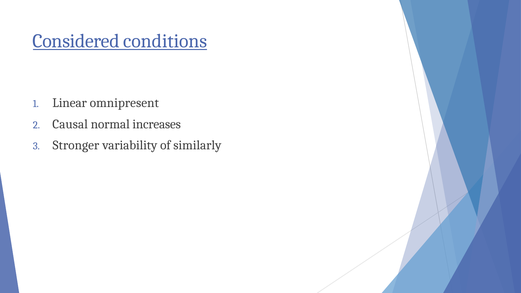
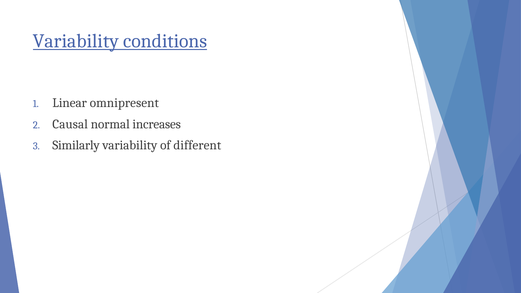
Considered: Considered -> Variability (76, 41)
Stronger: Stronger -> Similarly (76, 145)
similarly: similarly -> different (197, 145)
